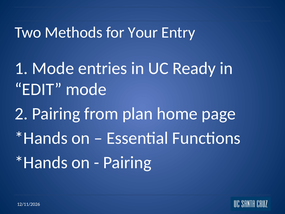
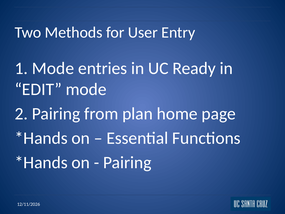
Your: Your -> User (143, 33)
